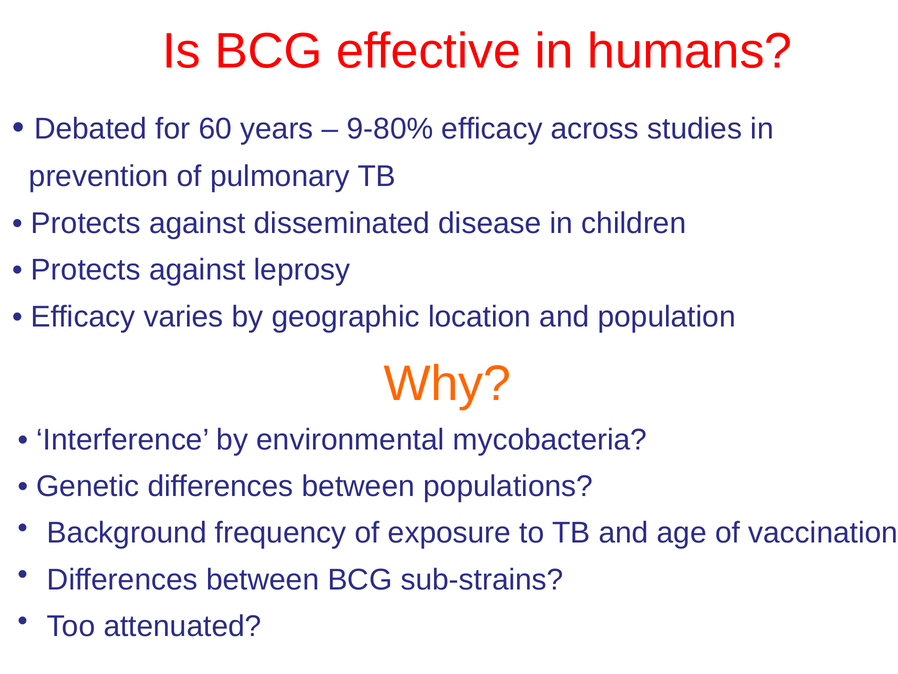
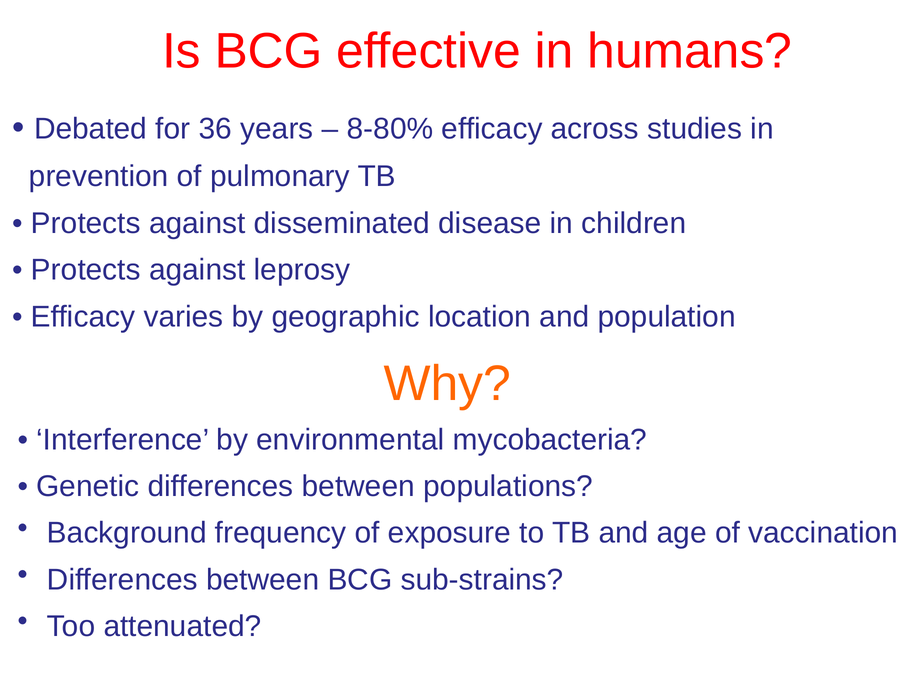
60: 60 -> 36 (215, 129)
9-80%: 9-80% -> 8-80% (390, 129)
